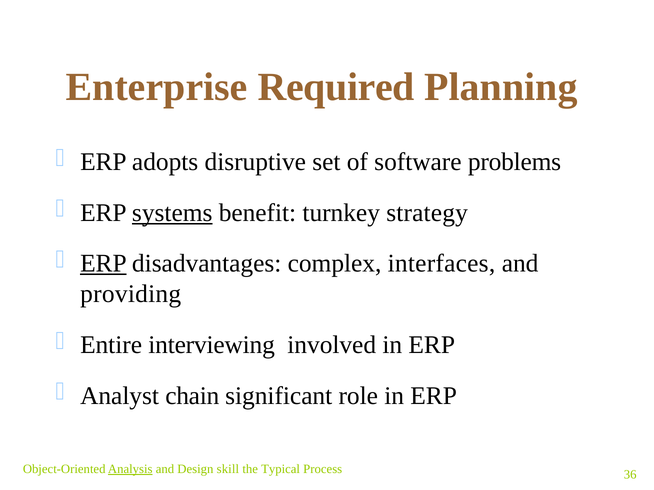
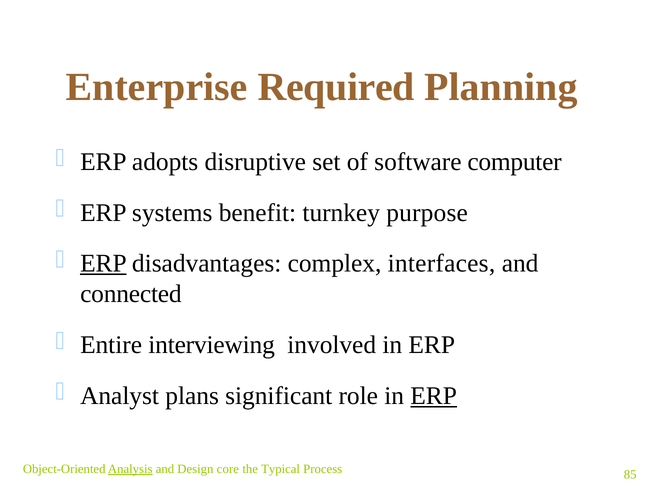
problems: problems -> computer (515, 162)
systems underline: present -> none (172, 213)
strategy: strategy -> purpose (427, 213)
providing: providing -> connected (131, 294)
chain: chain -> plans (192, 396)
ERP underline: none -> present (434, 396)
skill: skill -> core (228, 470)
36: 36 -> 85 (630, 475)
